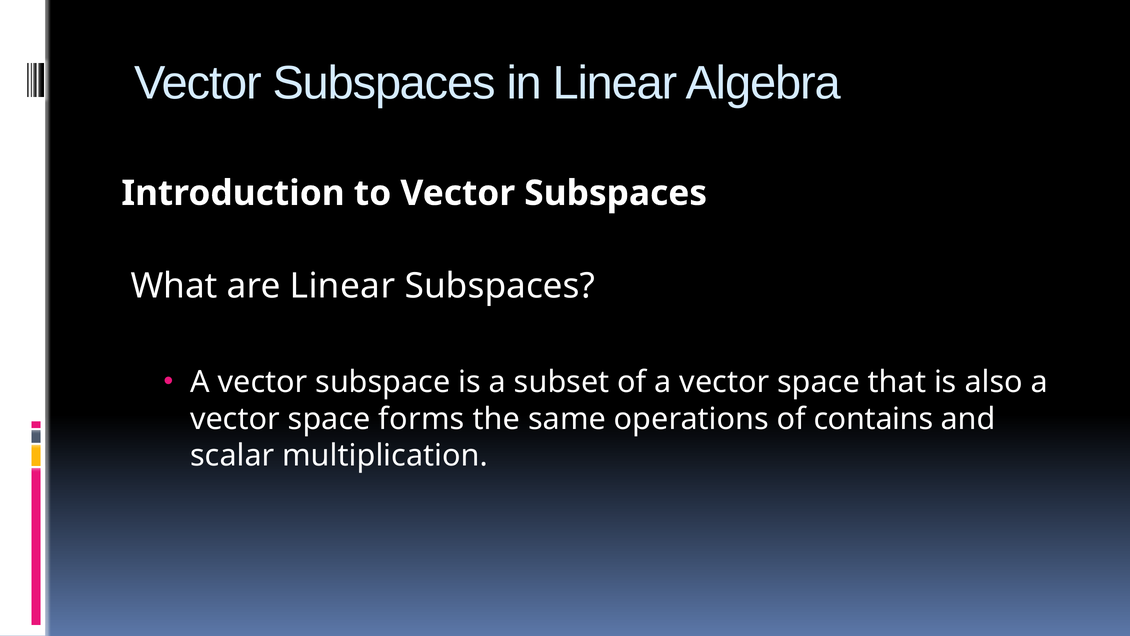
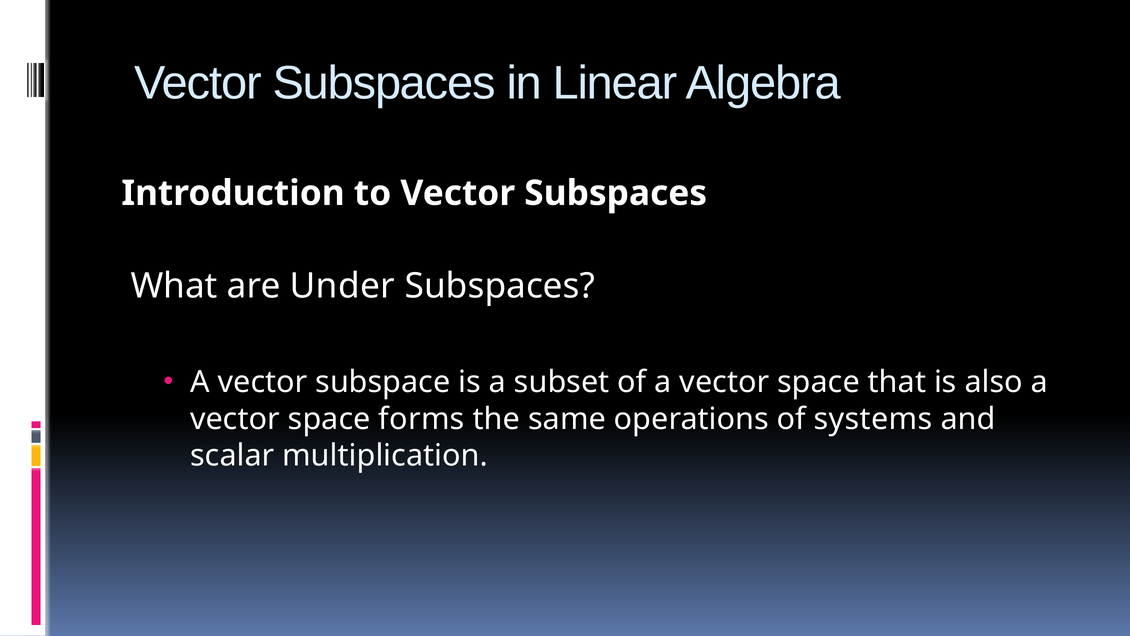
are Linear: Linear -> Under (342, 286)
contains: contains -> systems (873, 419)
